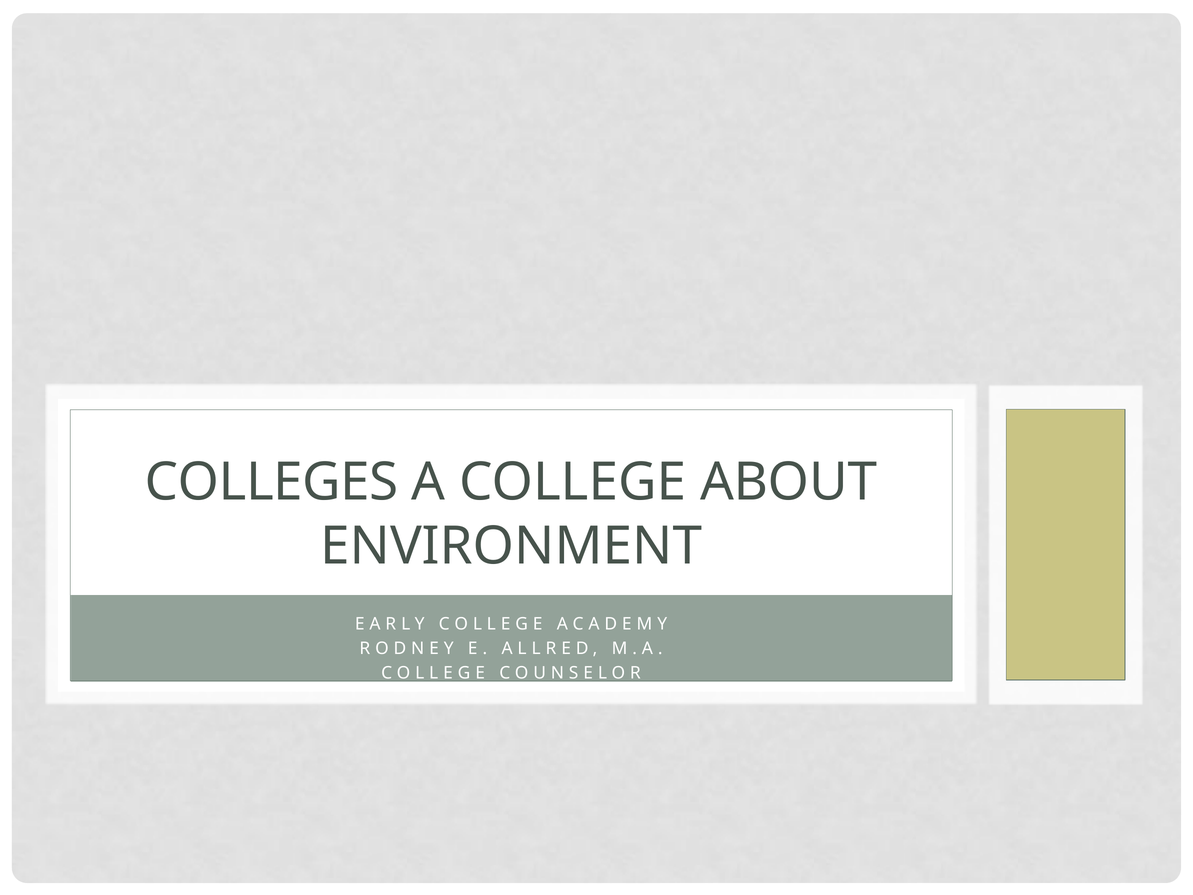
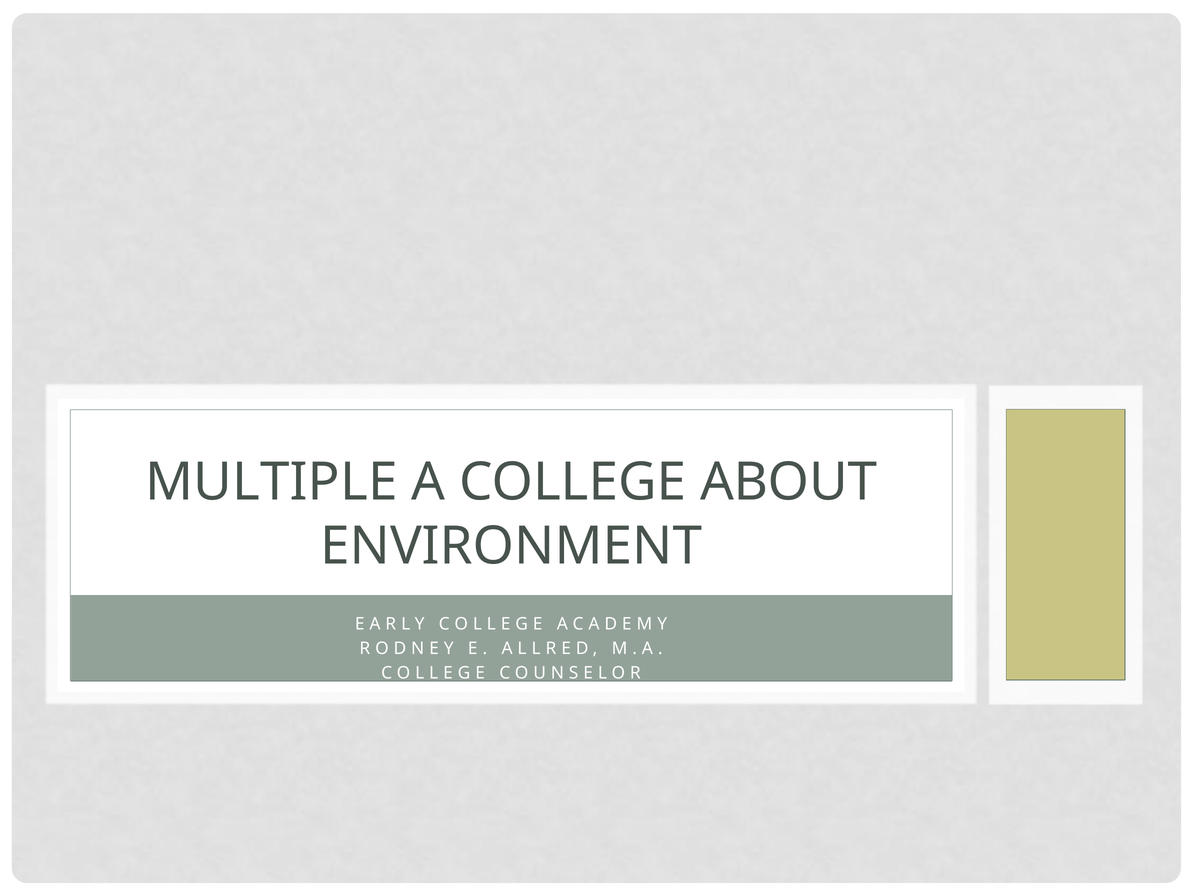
COLLEGES: COLLEGES -> MULTIPLE (271, 482)
